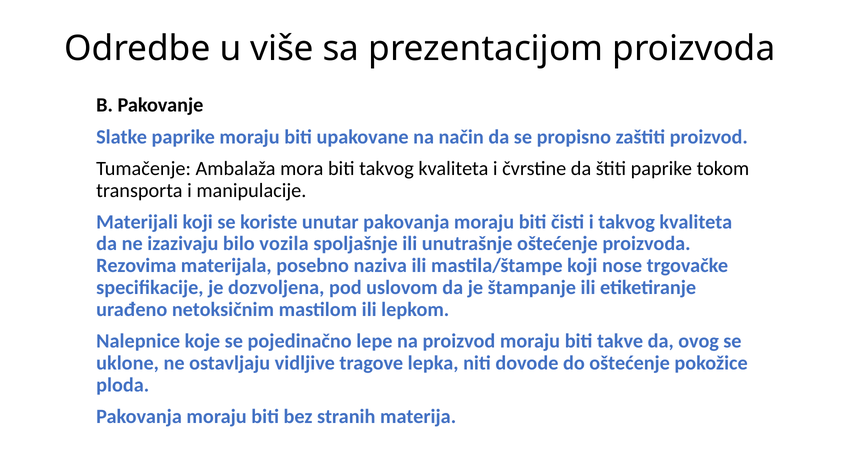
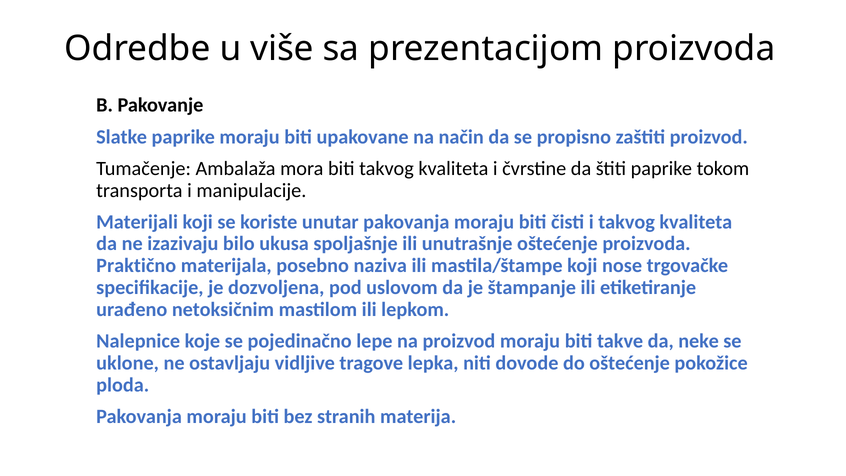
vozila: vozila -> ukusa (284, 244)
Rezovima: Rezovima -> Praktično (136, 266)
ovog: ovog -> neke (699, 341)
